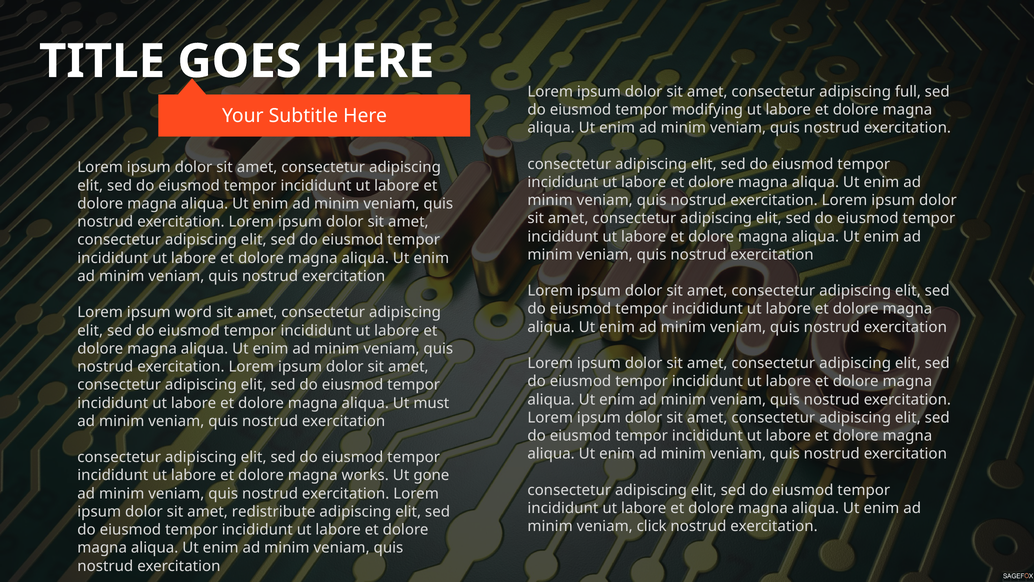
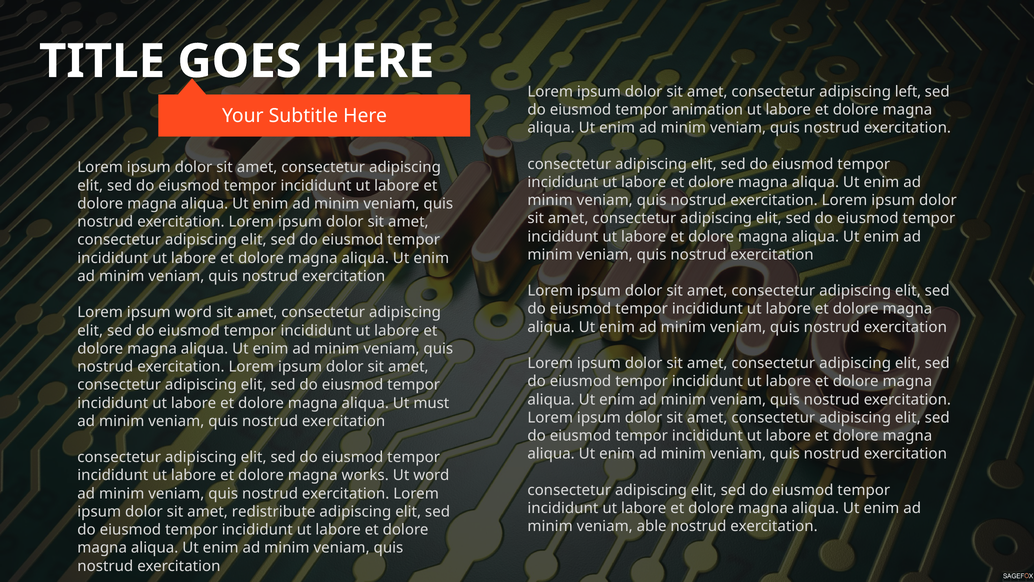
full: full -> left (908, 92)
modifying: modifying -> animation (707, 110)
Ut gone: gone -> word (431, 475)
click: click -> able (652, 526)
